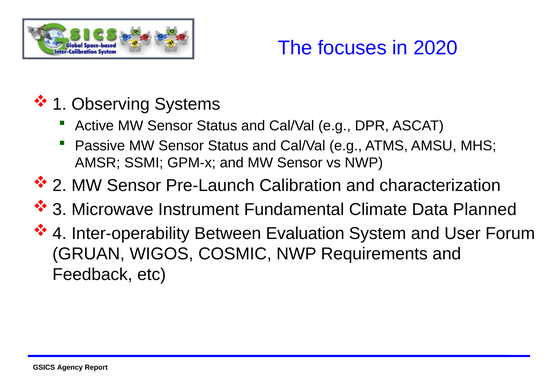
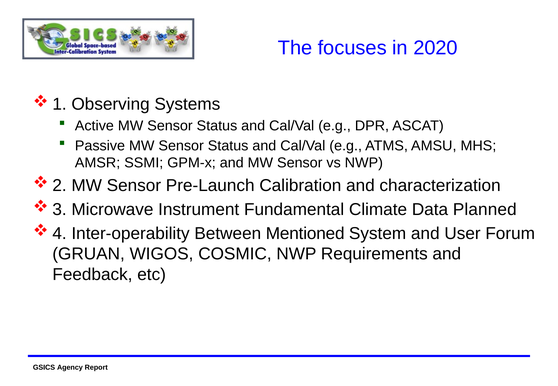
Evaluation: Evaluation -> Mentioned (305, 234)
